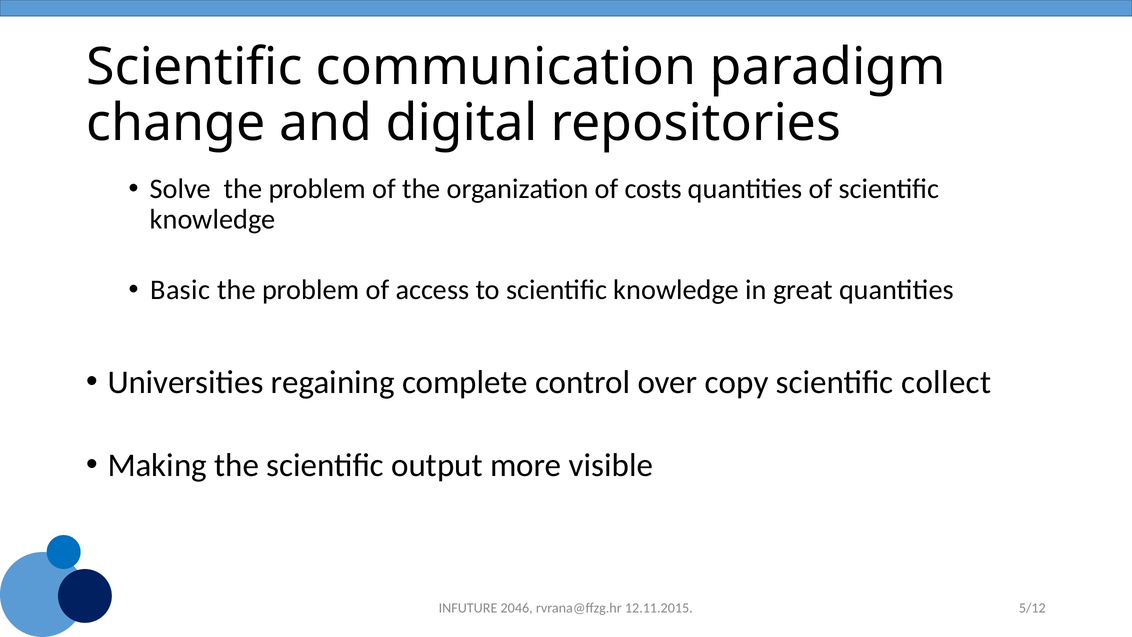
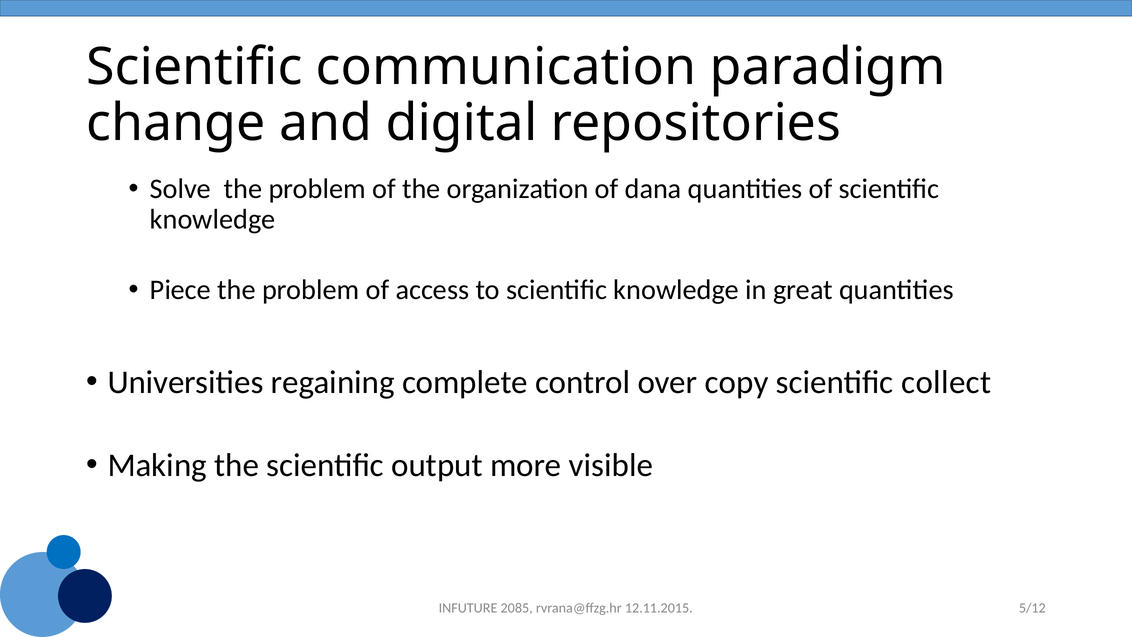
costs: costs -> dana (653, 189)
Basic: Basic -> Piece (180, 290)
2046: 2046 -> 2085 (517, 608)
